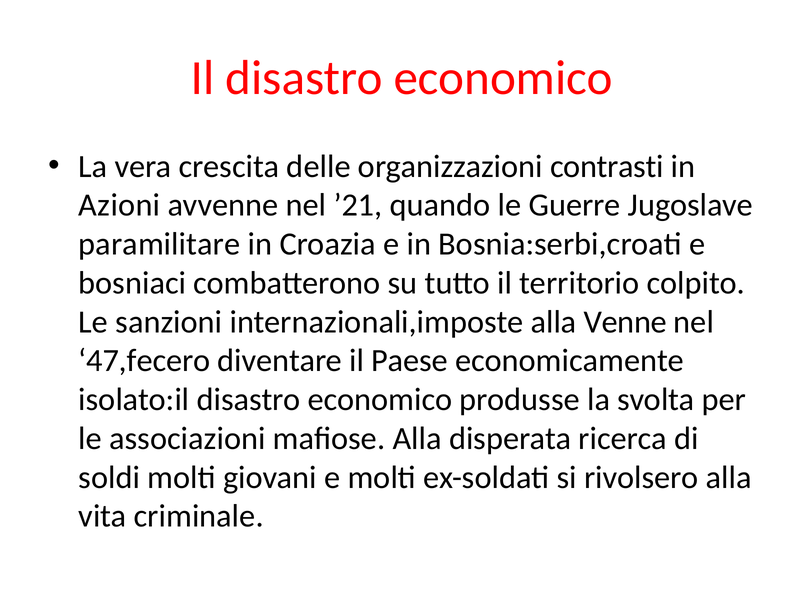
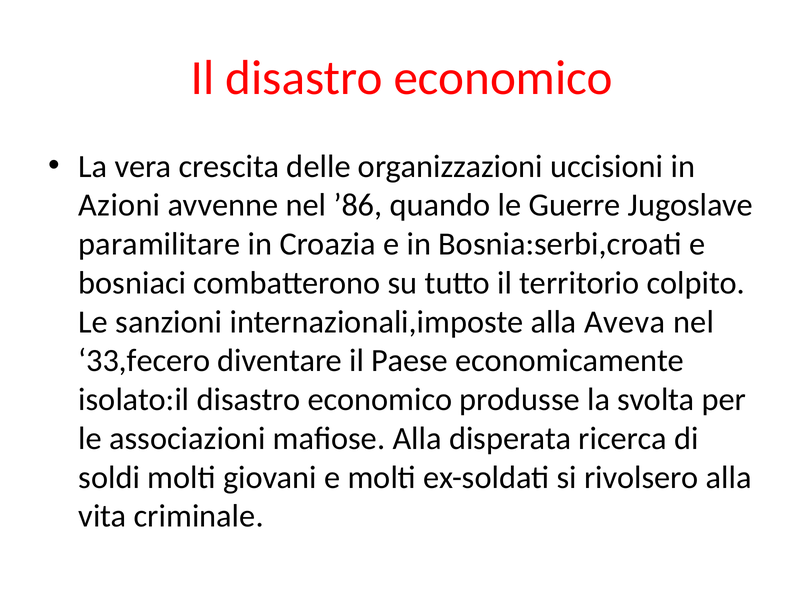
contrasti: contrasti -> uccisioni (607, 166)
’21: ’21 -> ’86 (358, 205)
Venne: Venne -> Aveva (625, 322)
47,fecero: 47,fecero -> 33,fecero (144, 361)
